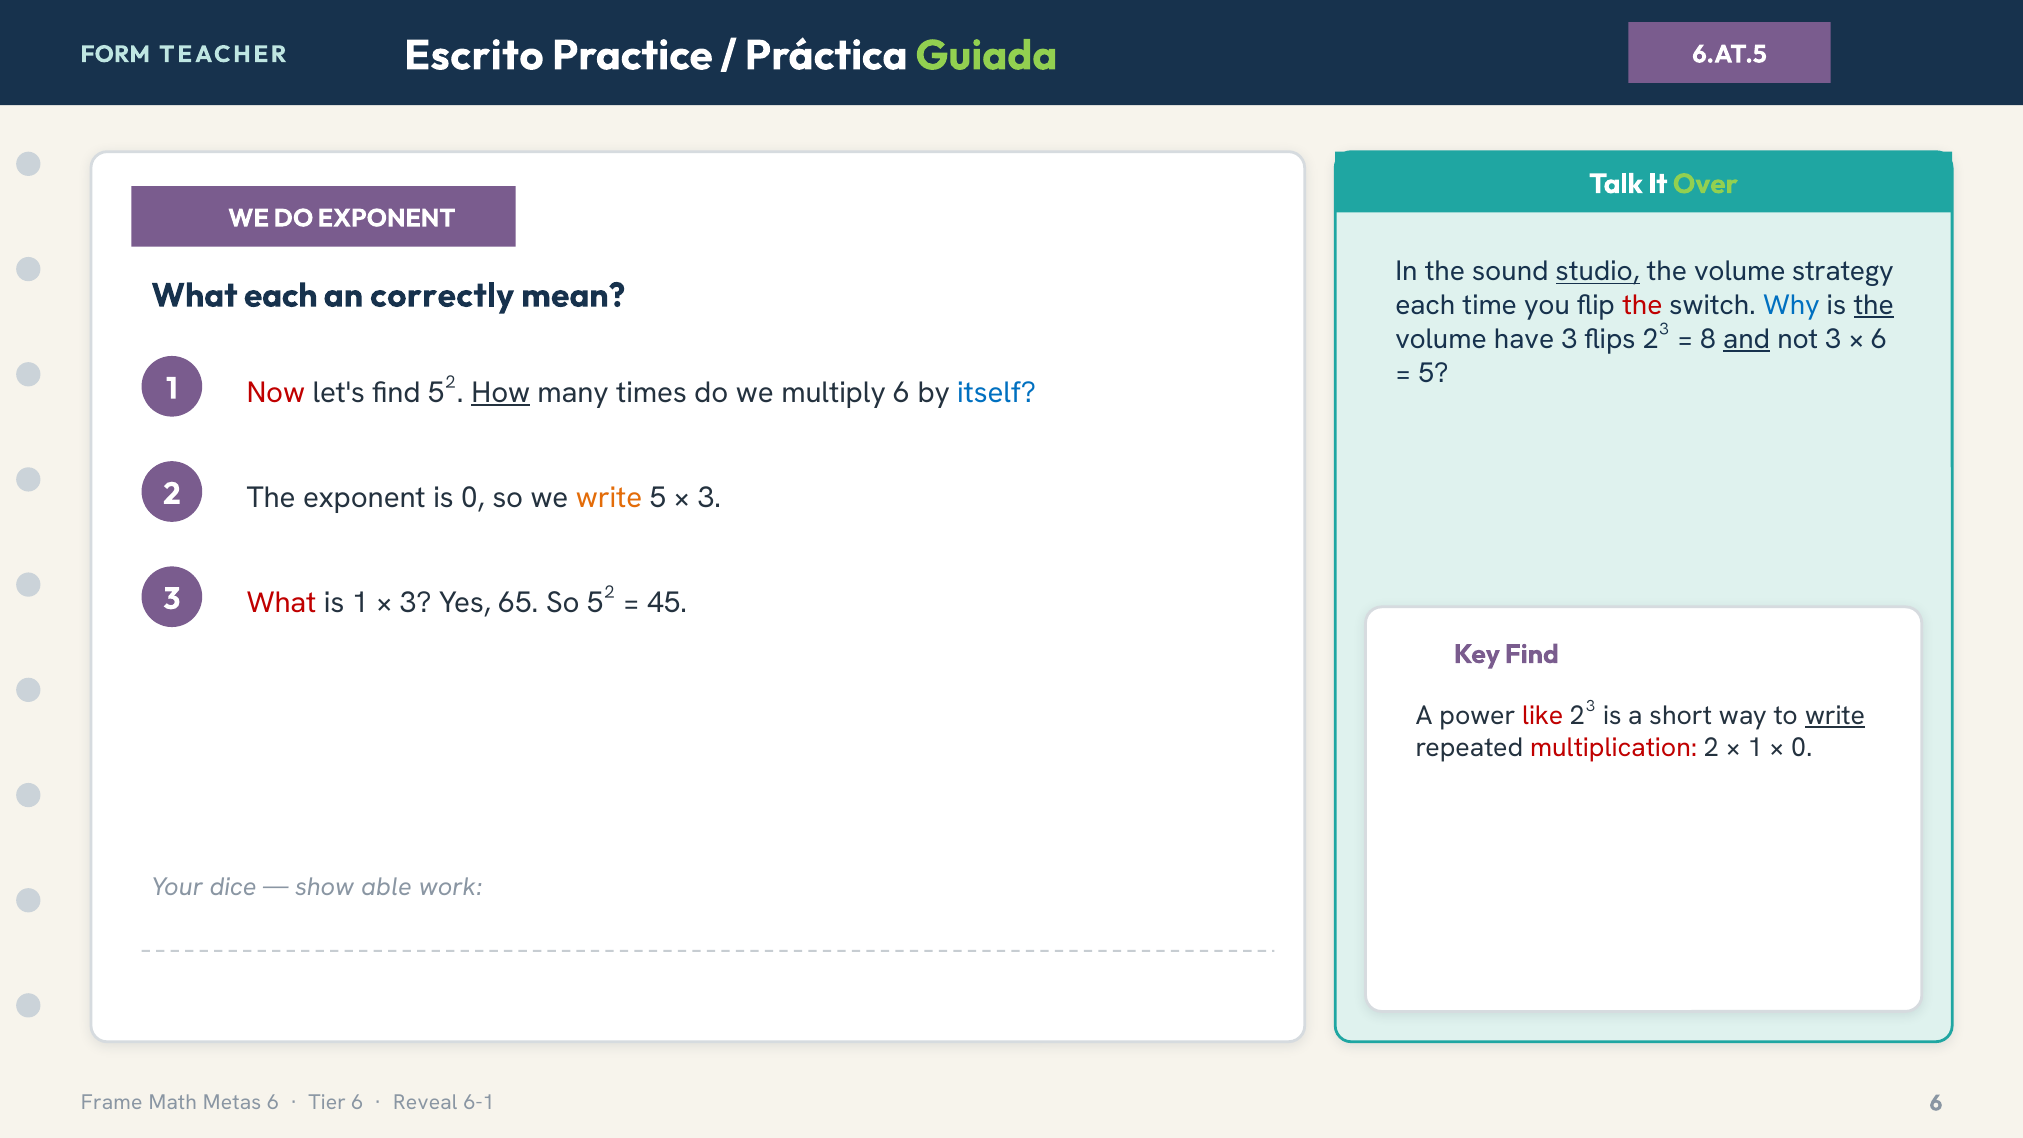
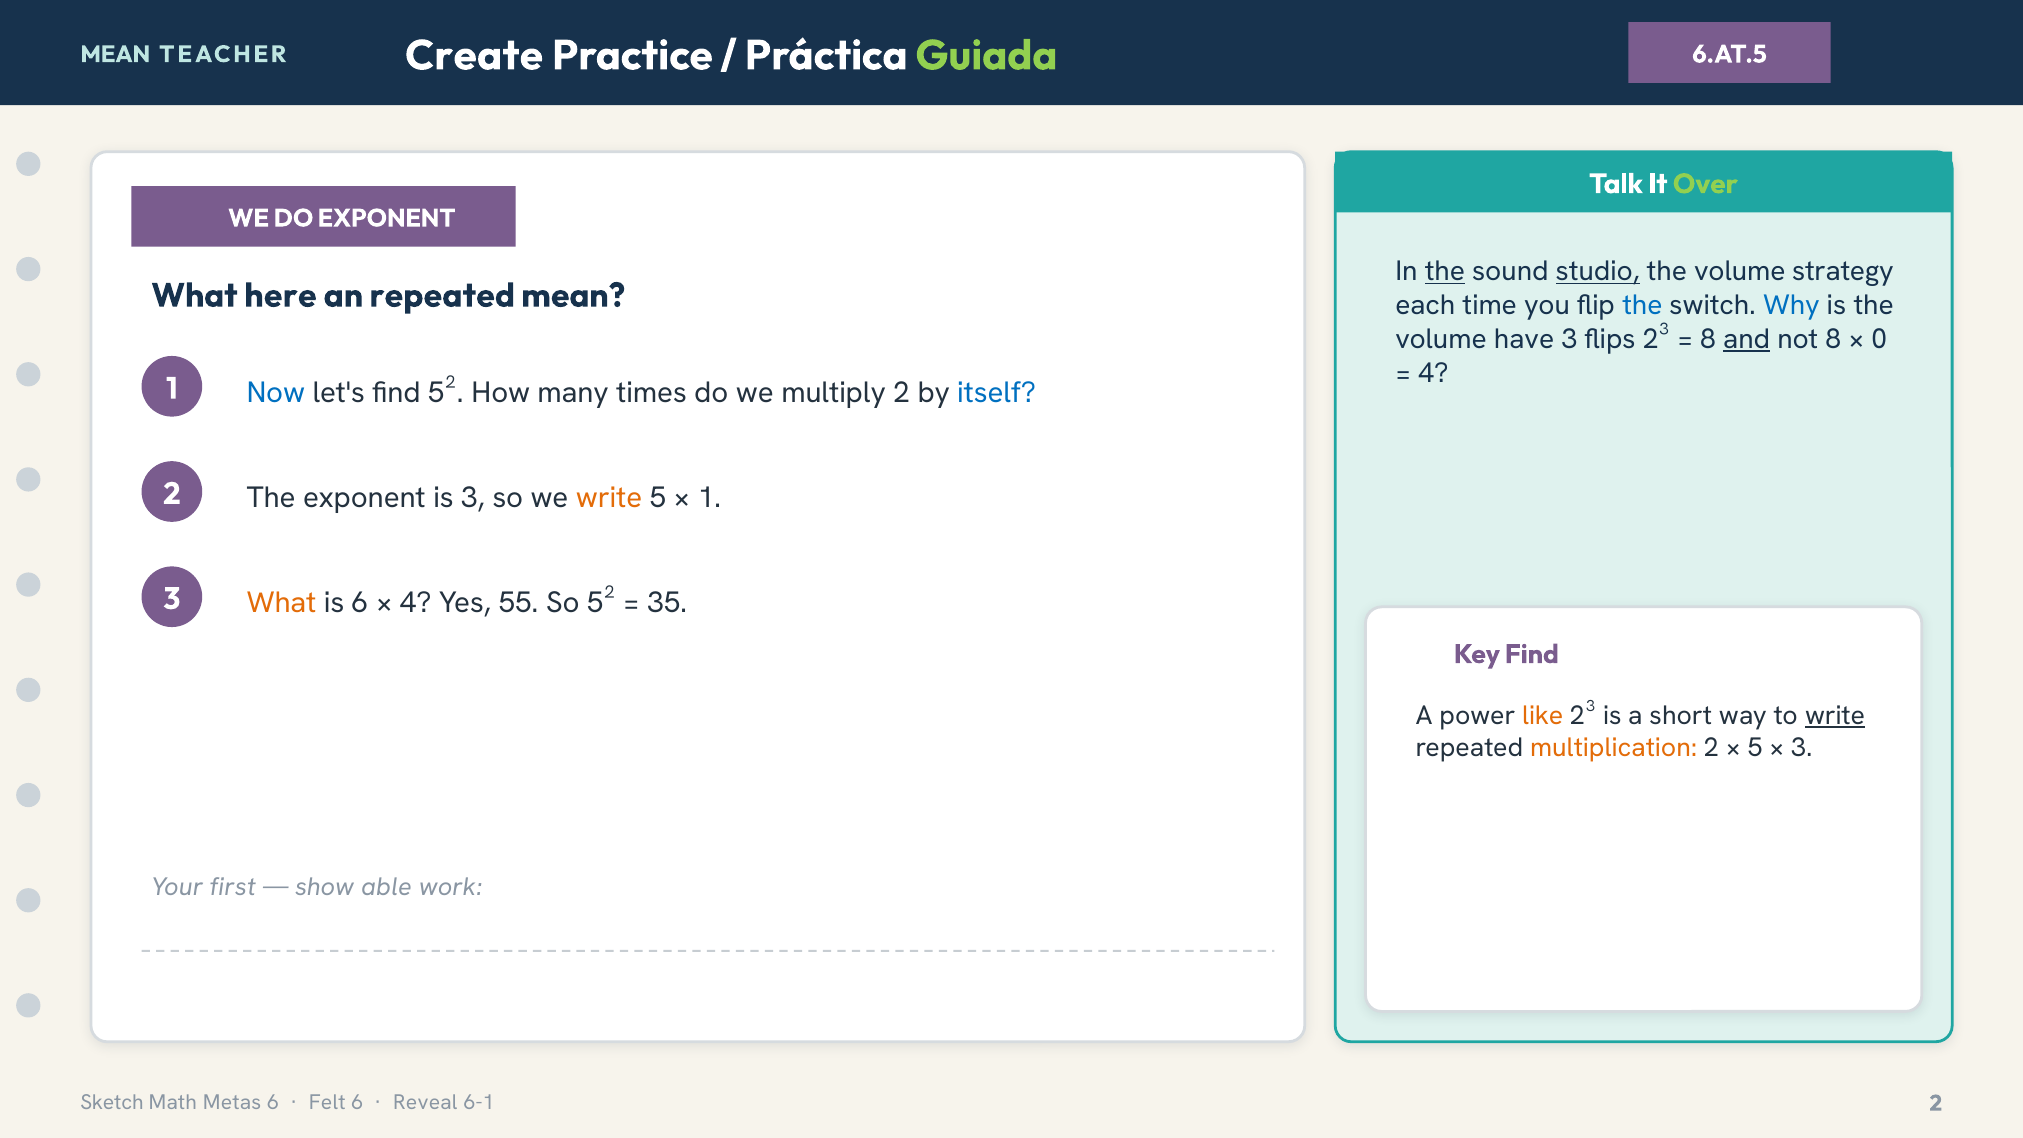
FORM: FORM -> MEAN (115, 54)
Escrito: Escrito -> Create (474, 56)
the underline: none -> present (1445, 271)
What each: each -> here (280, 296)
an correctly: correctly -> repeated (442, 296)
the colour: red -> blue (1642, 305)
the underline: present -> none (1874, 305)
not 3: 3 -> 8 (1833, 339)
6: 6 -> 0 (1879, 339)
5: 5 -> 4 (1433, 373)
Now colour: red -> blue (276, 392)
How underline: present -> none (501, 392)
multiply 6: 6 -> 2 (902, 392)
is 0: 0 -> 3 (473, 498)
3: 3 -> 1 (710, 498)
What colour: red -> orange (281, 603)
is 1: 1 -> 6 (360, 603)
3: 3 -> 4 (416, 603)
65: 65 -> 55 (519, 603)
45: 45 -> 35 (667, 603)
like colour: red -> orange (1543, 716)
multiplication colour: red -> orange (1614, 748)
1: 1 -> 5 (1755, 748)
0: 0 -> 3 (1802, 748)
dice: dice -> first (233, 887)
Frame: Frame -> Sketch (112, 1103)
Tier: Tier -> Felt (327, 1103)
6-1 6: 6 -> 2 (1936, 1103)
